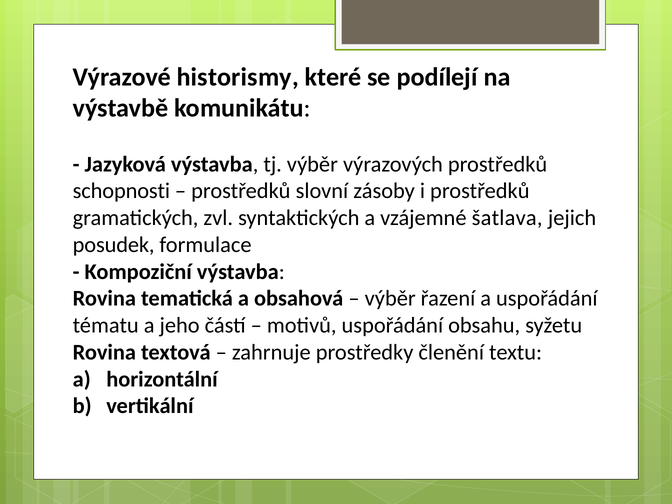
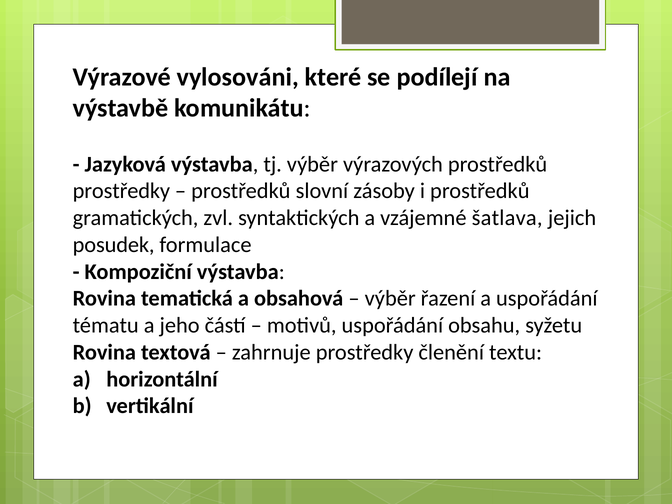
historismy: historismy -> vylosováni (238, 77)
schopnosti: schopnosti -> prostředky (121, 191)
